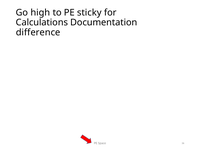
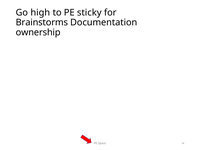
Calculations: Calculations -> Brainstorms (42, 22)
difference: difference -> ownership (38, 32)
